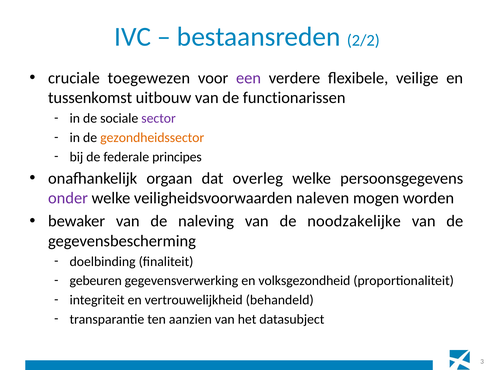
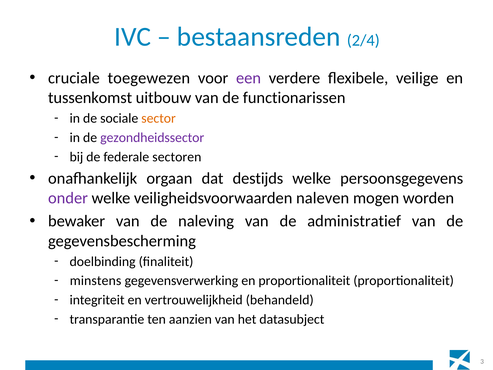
2/2: 2/2 -> 2/4 (363, 41)
sector colour: purple -> orange (159, 118)
gezondheidssector colour: orange -> purple (152, 138)
principes: principes -> sectoren (177, 157)
overleg: overleg -> destijds (258, 178)
noodzakelijke: noodzakelijke -> administratief (354, 221)
gebeuren: gebeuren -> minstens (96, 281)
en volksgezondheid: volksgezondheid -> proportionaliteit (304, 281)
